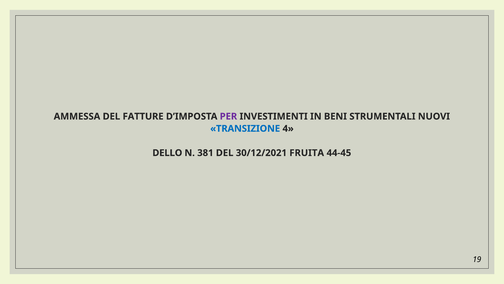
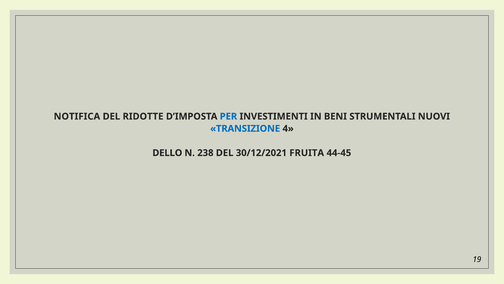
AMMESSA: AMMESSA -> NOTIFICA (77, 116)
FATTURE: FATTURE -> RIDOTTE (143, 116)
PER colour: purple -> blue (228, 116)
381: 381 -> 238 (205, 153)
